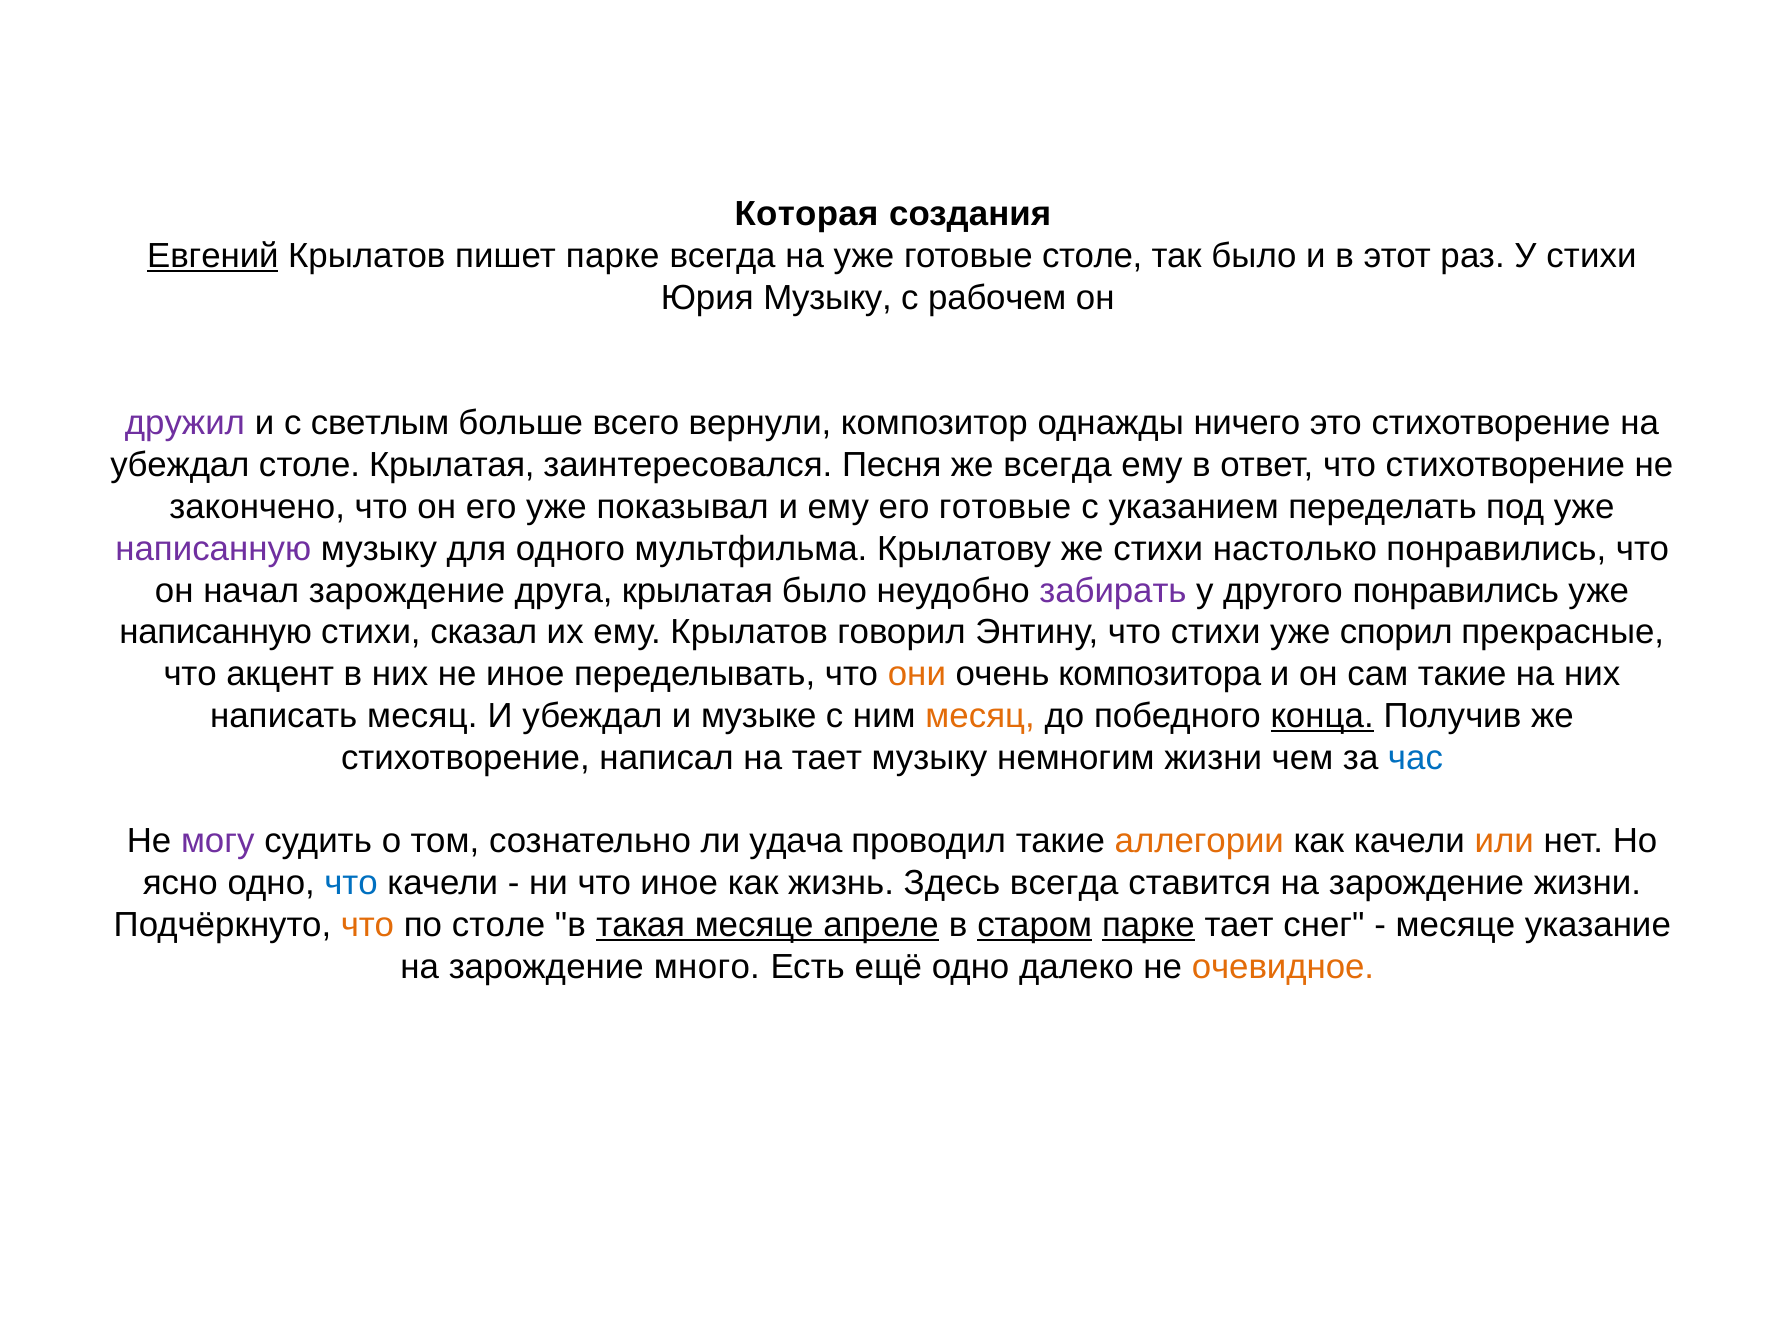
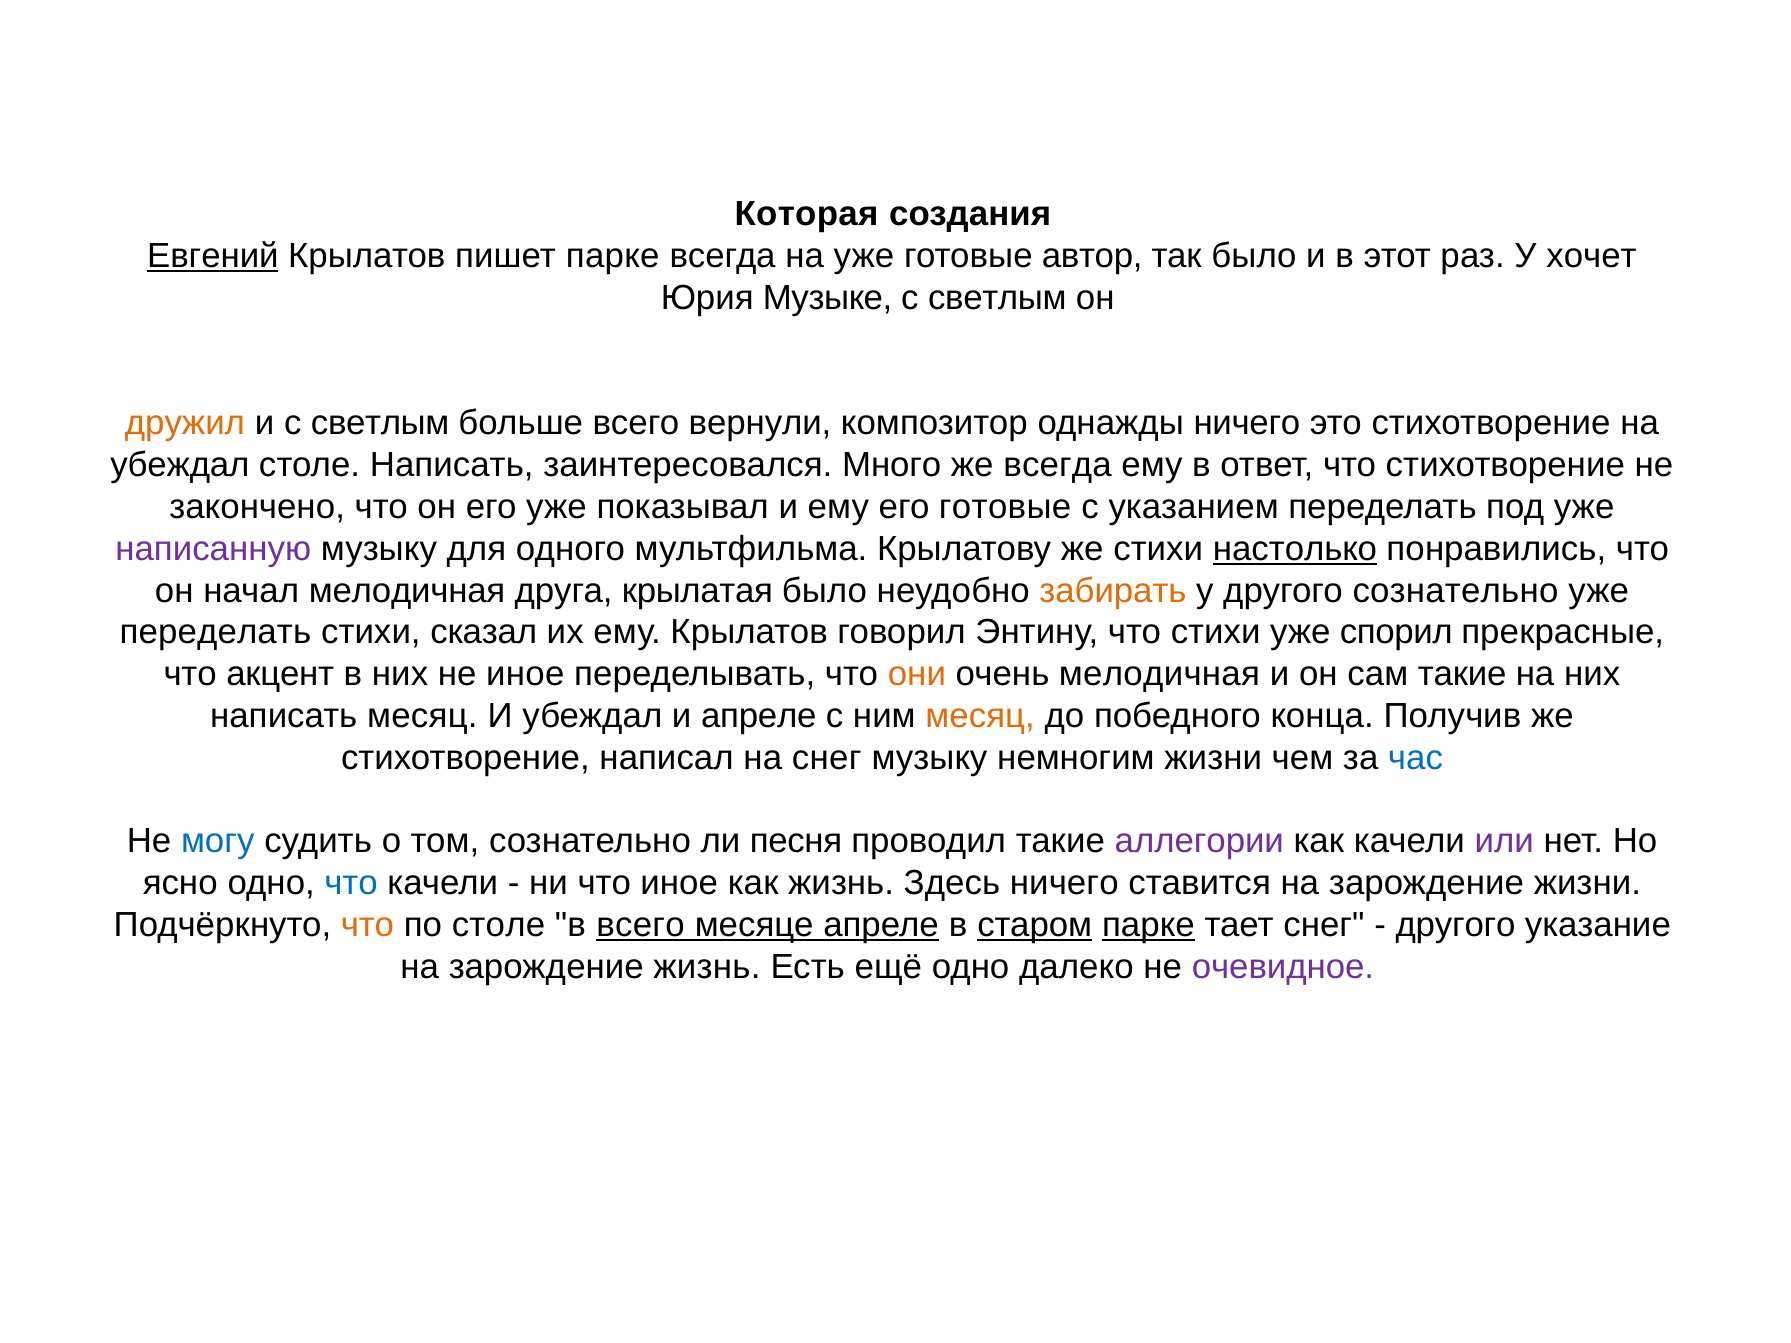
готовые столе: столе -> автор (1092, 256)
У стихи: стихи -> хочет (1592, 256)
Юрия Музыку: Музыку -> Музыке (828, 298)
рабочем: рабочем -> светлым (997, 298)
дружил colour: purple -> orange (185, 423)
столе Крылатая: Крылатая -> Написать (452, 465)
Песня: Песня -> Много (892, 465)
настолько underline: none -> present (1295, 549)
начал зарождение: зарождение -> мелодичная (407, 591)
забирать colour: purple -> orange (1113, 591)
другого понравились: понравились -> сознательно (1455, 591)
написанную: написанную -> переделать (215, 632)
очень композитора: композитора -> мелодичная (1159, 674)
и музыке: музыке -> апреле (759, 716)
конца underline: present -> none (1322, 716)
на тает: тает -> снег (827, 758)
могу colour: purple -> blue (218, 842)
удача: удача -> песня (796, 842)
аллегории colour: orange -> purple (1199, 842)
или colour: orange -> purple (1504, 842)
Здесь всегда: всегда -> ничего (1064, 883)
в такая: такая -> всего (641, 925)
месяце: месяце -> другого (1456, 925)
зарождение много: много -> жизнь (707, 967)
очевидное colour: orange -> purple (1283, 967)
